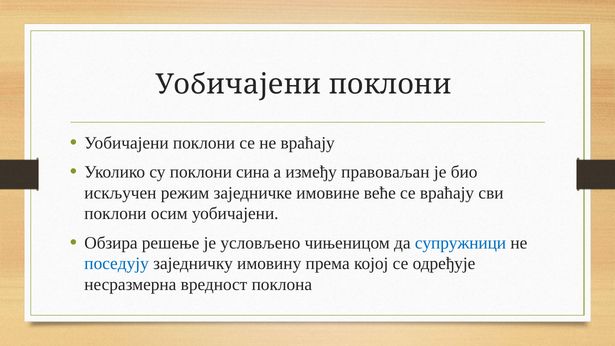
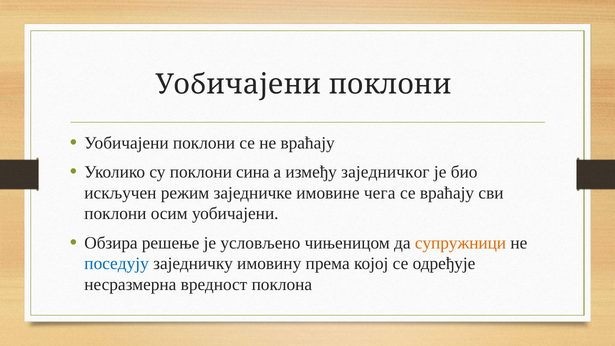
правоваљан: правоваљан -> заједничког (385, 172)
веће: веће -> чега (380, 193)
супружници colour: blue -> orange (461, 243)
